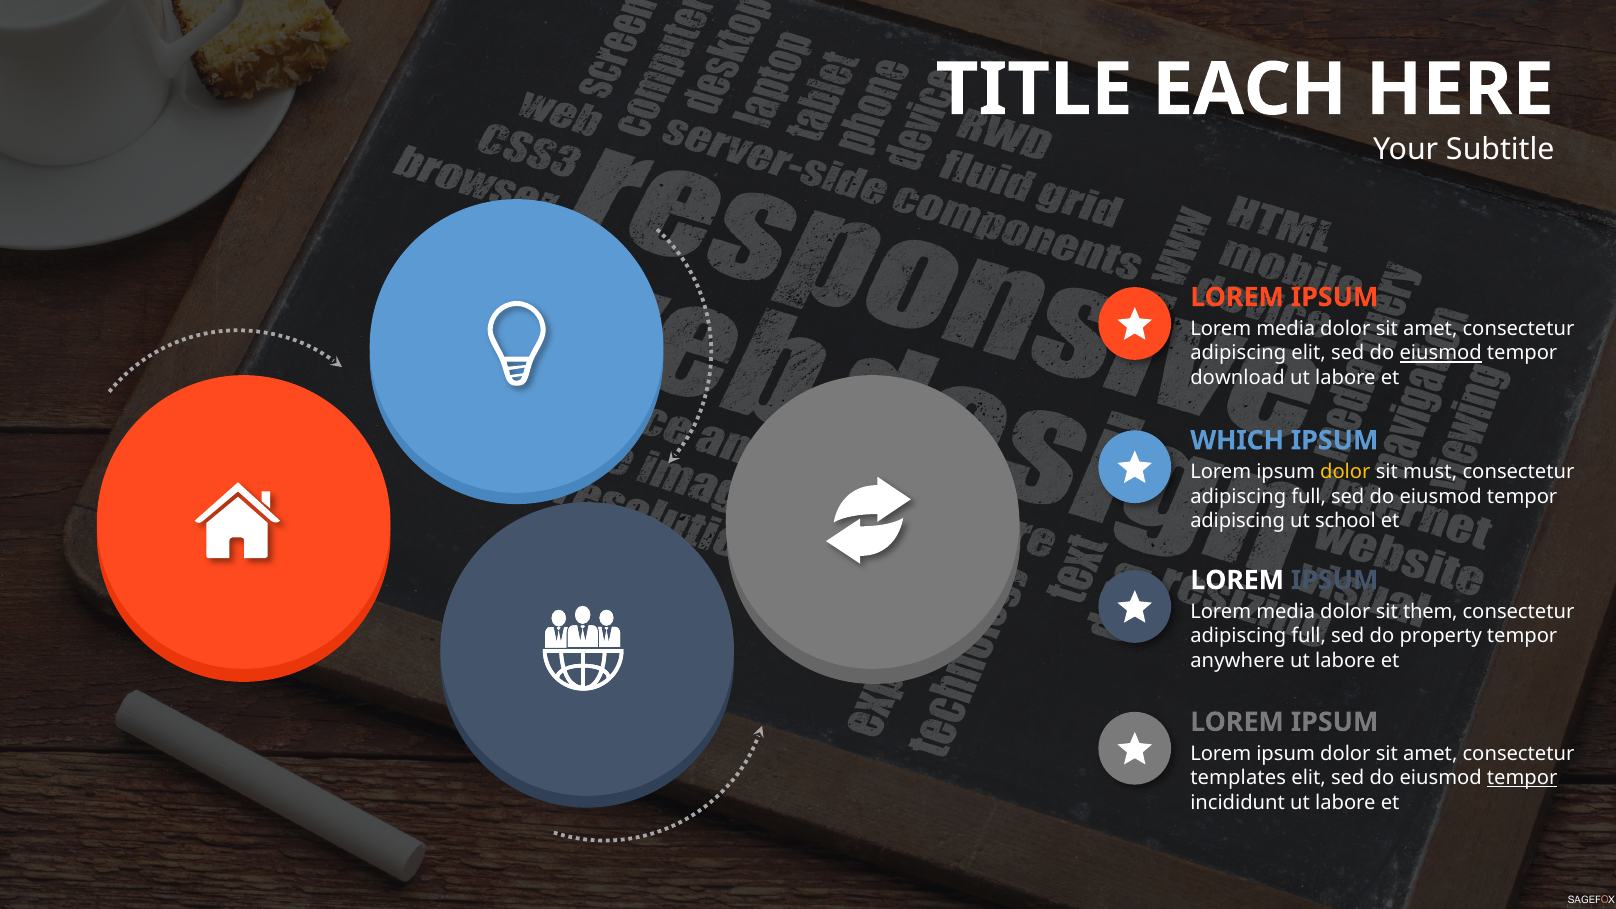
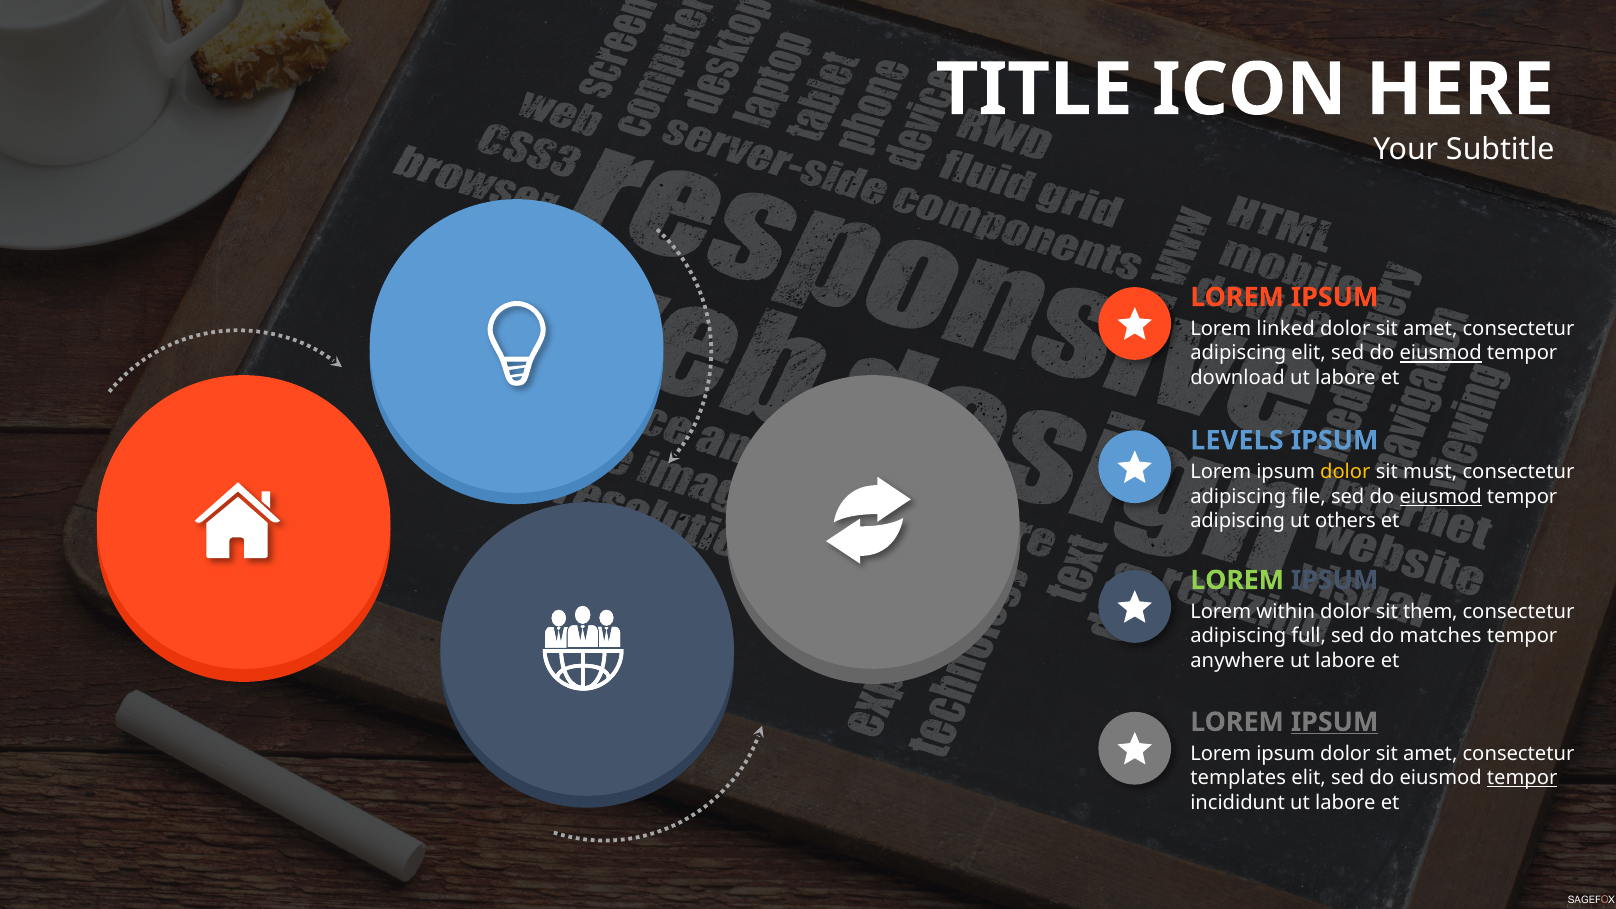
EACH: EACH -> ICON (1249, 90)
media: media -> linked (1286, 329)
WHICH: WHICH -> LEVELS (1237, 440)
full: full -> file (1309, 497)
eiusmod underline: none -> present (1441, 497)
school: school -> others (1345, 521)
LOREM colour: white -> light green (1237, 580)
media: media -> within (1286, 612)
property: property -> matches (1441, 636)
IPSUM underline: none -> present (1335, 722)
